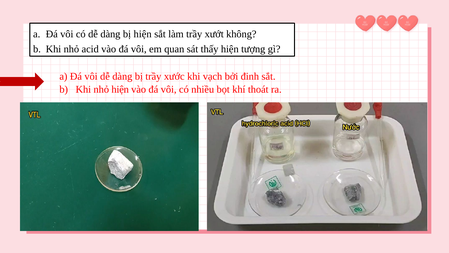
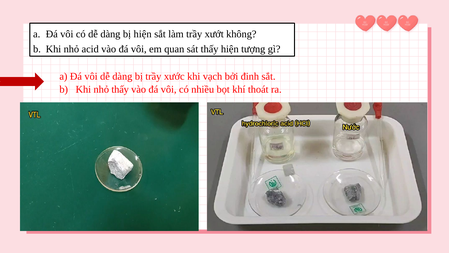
nhỏ hiện: hiện -> thấy (120, 89)
